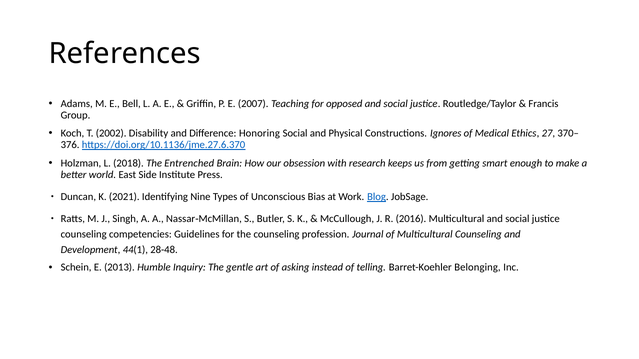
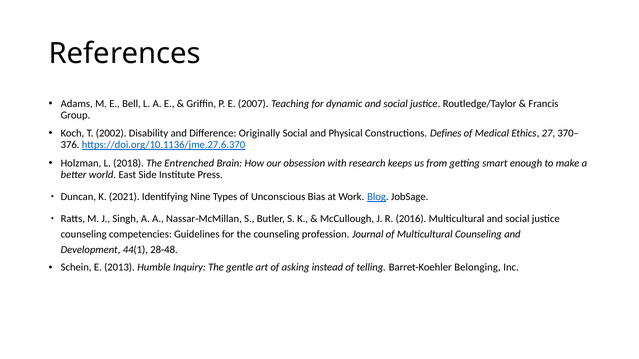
opposed: opposed -> dynamic (344, 104)
Honoring: Honoring -> Originally (259, 133)
Ignores: Ignores -> Defines (446, 133)
